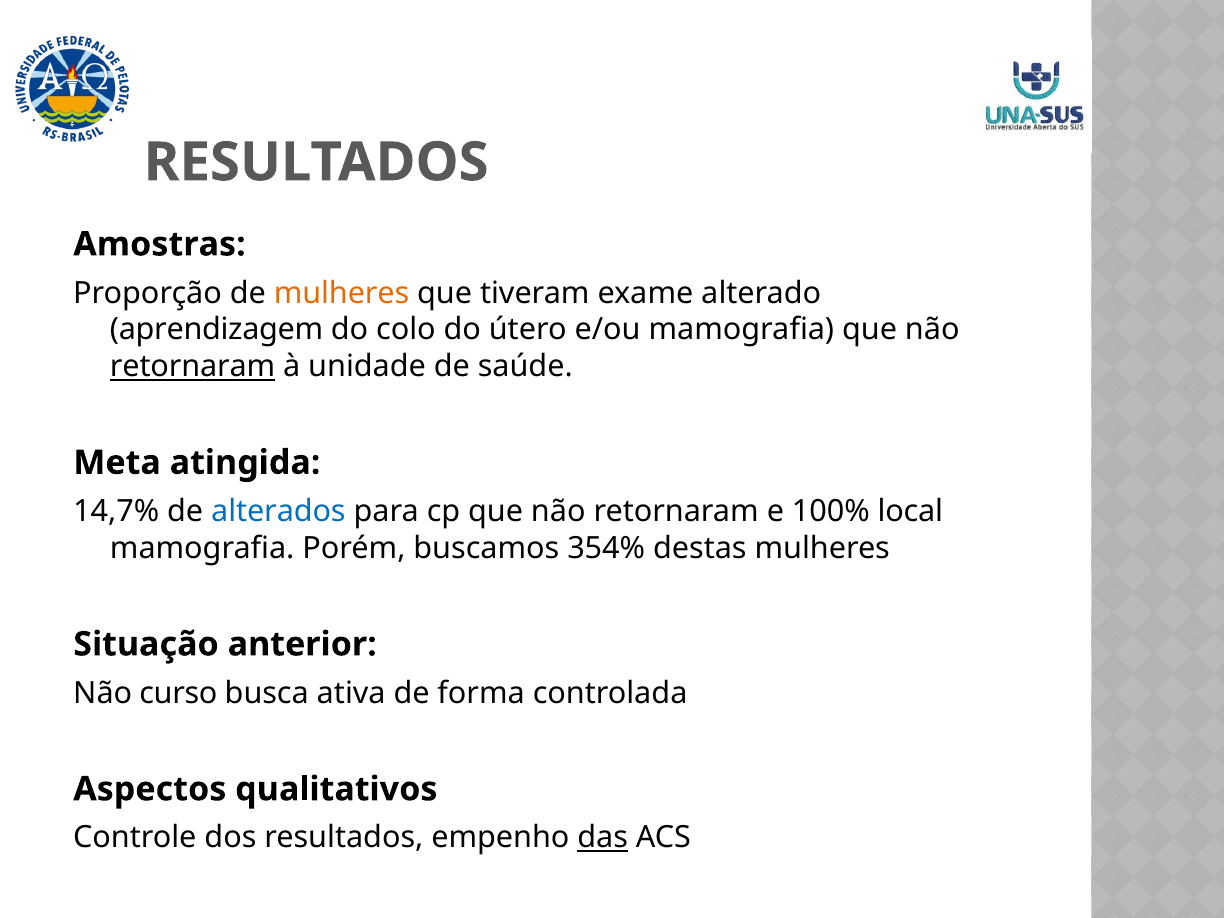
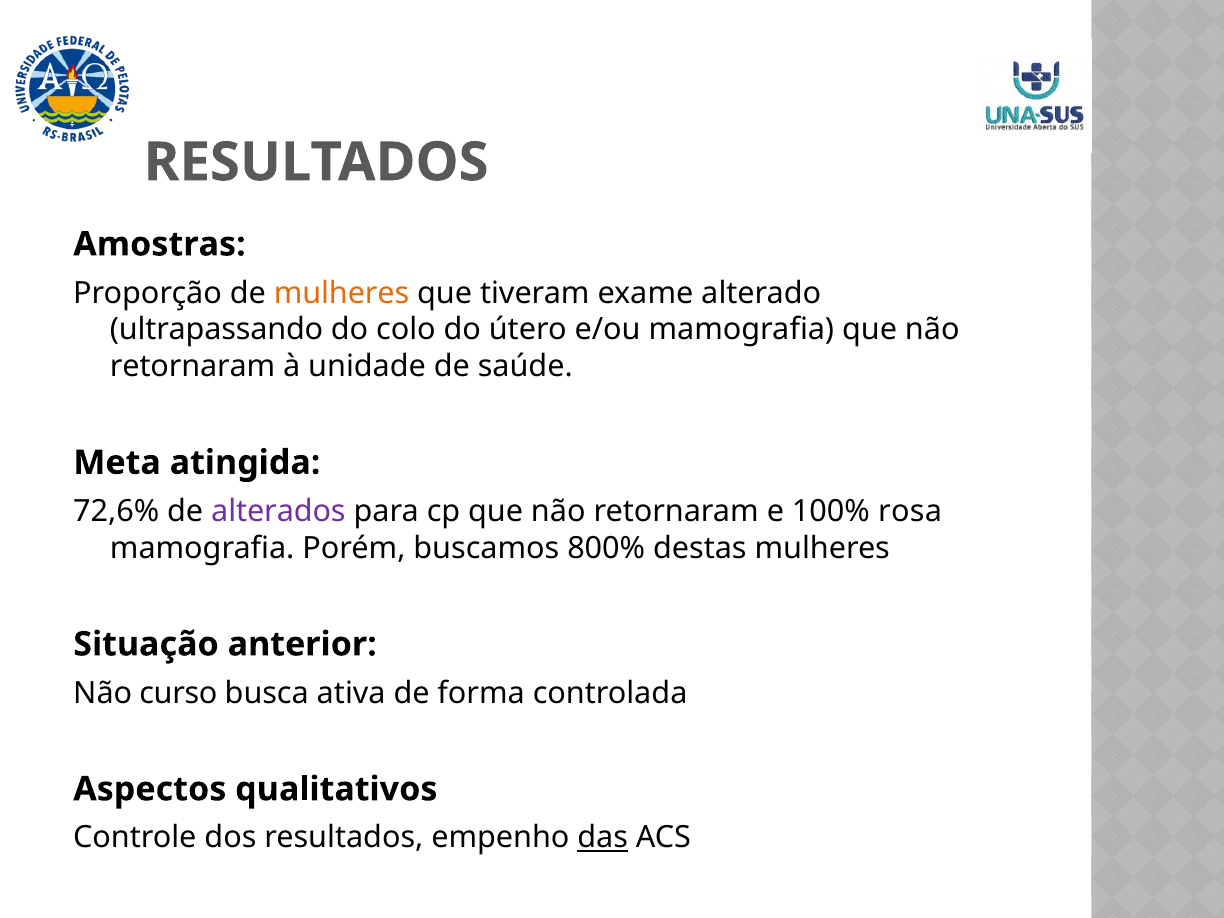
aprendizagem: aprendizagem -> ultrapassando (217, 330)
retornaram underline: present -> none (193, 366)
14,7%: 14,7% -> 72,6% (116, 511)
alterados colour: blue -> purple (278, 511)
local: local -> rosa (910, 511)
354%: 354% -> 800% (606, 548)
